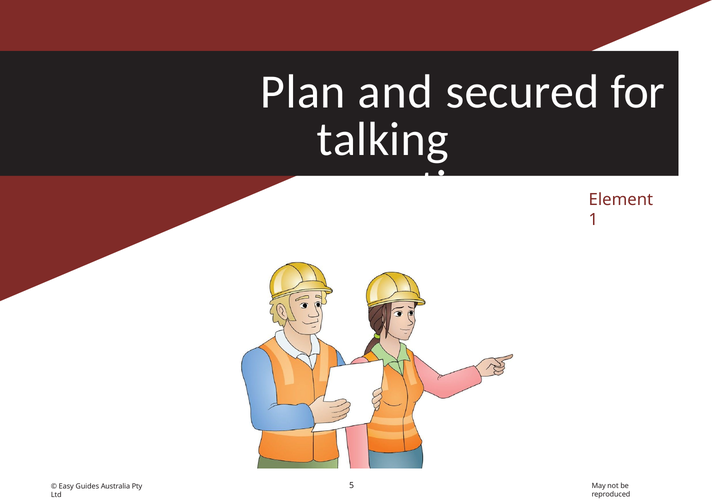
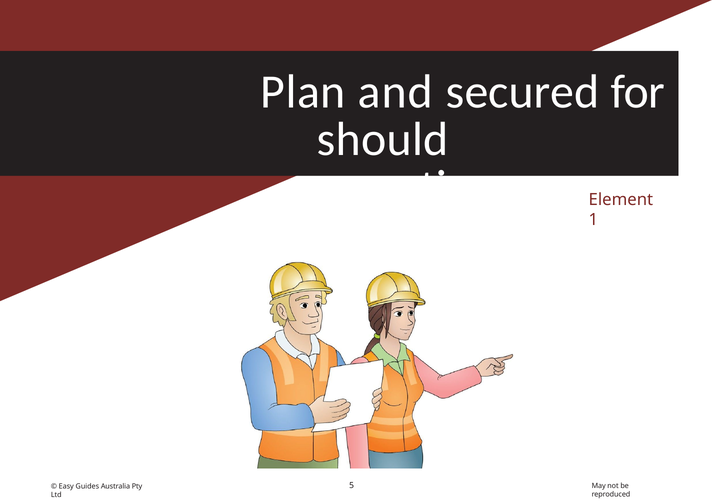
talking: talking -> should (383, 140)
